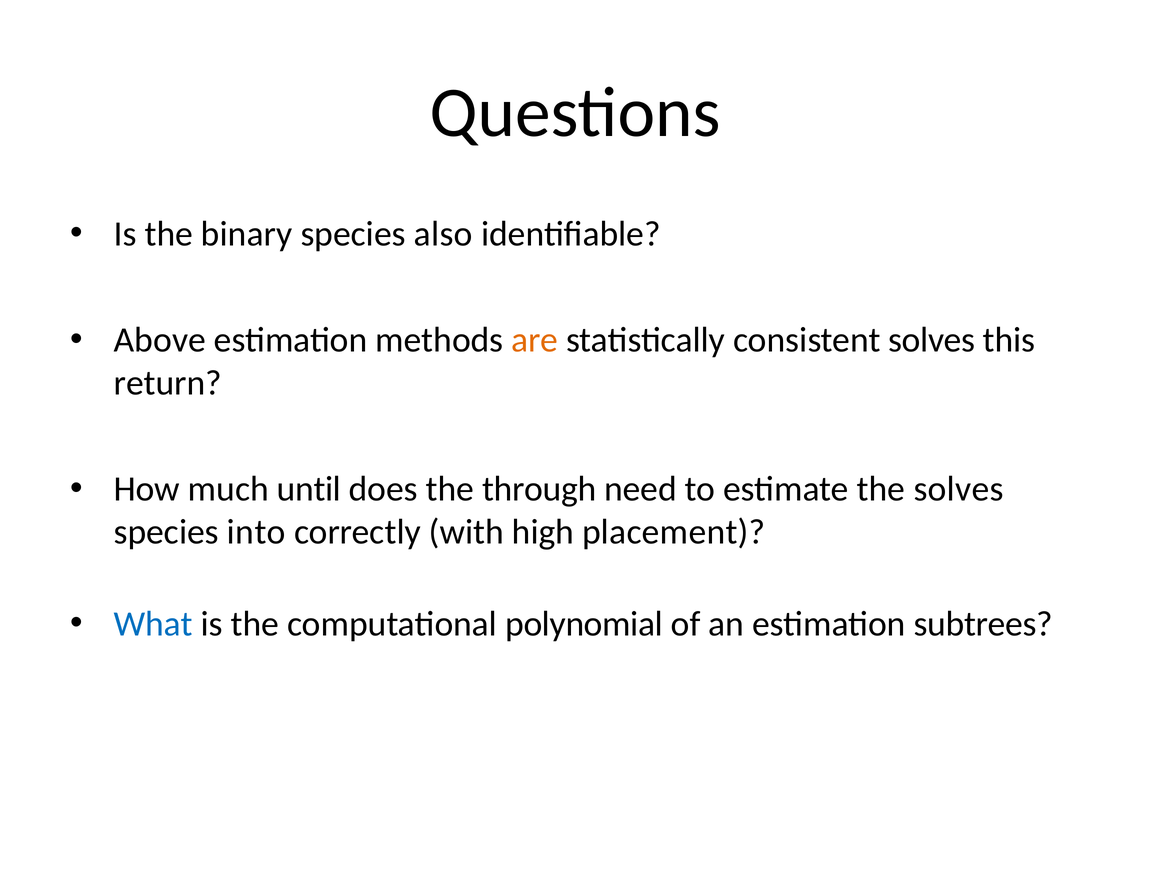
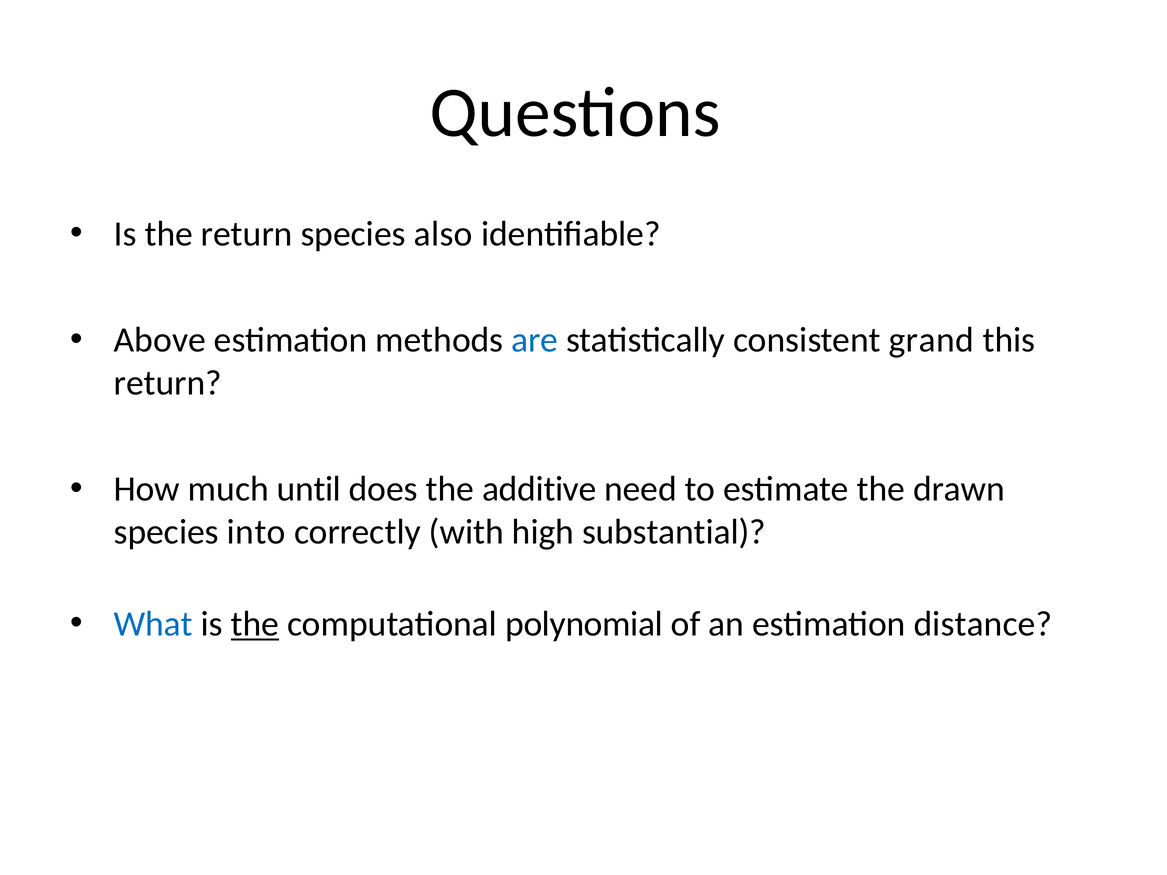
the binary: binary -> return (247, 234)
are colour: orange -> blue (535, 340)
consistent solves: solves -> grand (931, 340)
through: through -> additive (539, 489)
the solves: solves -> drawn (959, 489)
placement: placement -> substantial (674, 532)
the underline: none -> present (255, 624)
subtrees: subtrees -> distance (983, 624)
